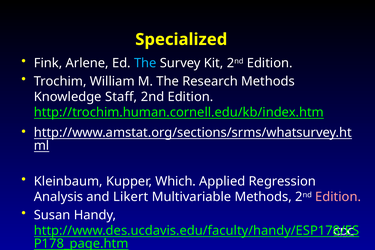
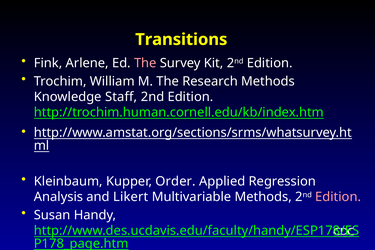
Specialized: Specialized -> Transitions (181, 39)
The colour: light blue -> pink (145, 63)
Which: Which -> Order (176, 181)
